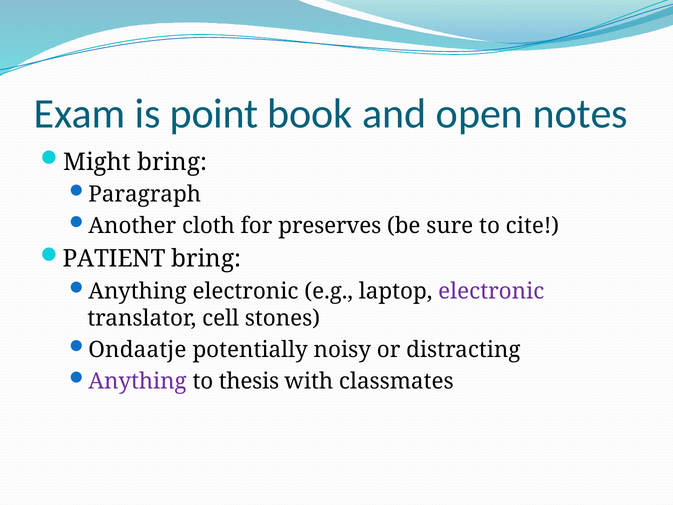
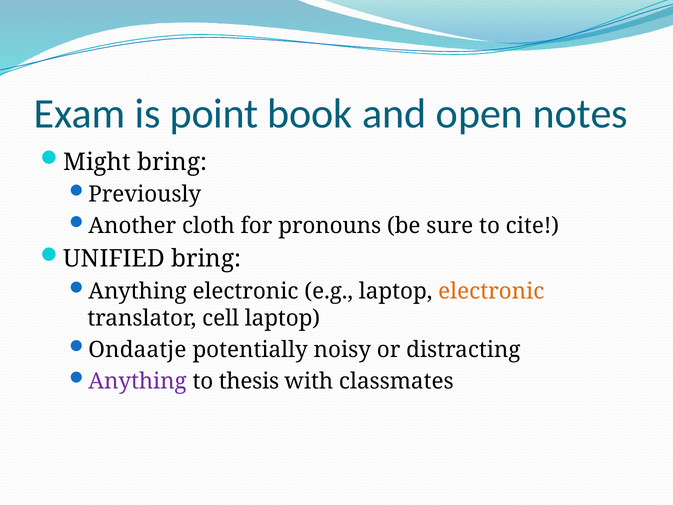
Paragraph: Paragraph -> Previously (145, 194)
preserves: preserves -> pronouns (330, 226)
PATIENT: PATIENT -> UNIFIED (114, 259)
electronic colour: purple -> orange (491, 291)
cell stones: stones -> laptop (282, 318)
